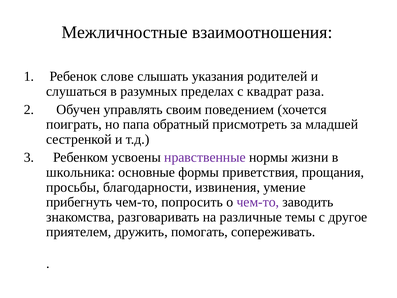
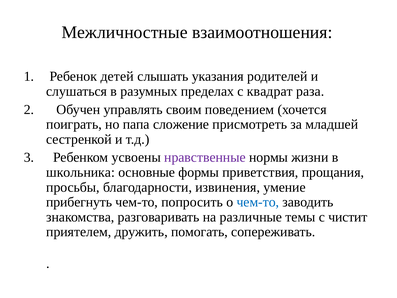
слове: слове -> детей (117, 76)
обратный: обратный -> сложение (181, 124)
чем-то colour: purple -> blue (258, 202)
другое: другое -> чистит (348, 217)
